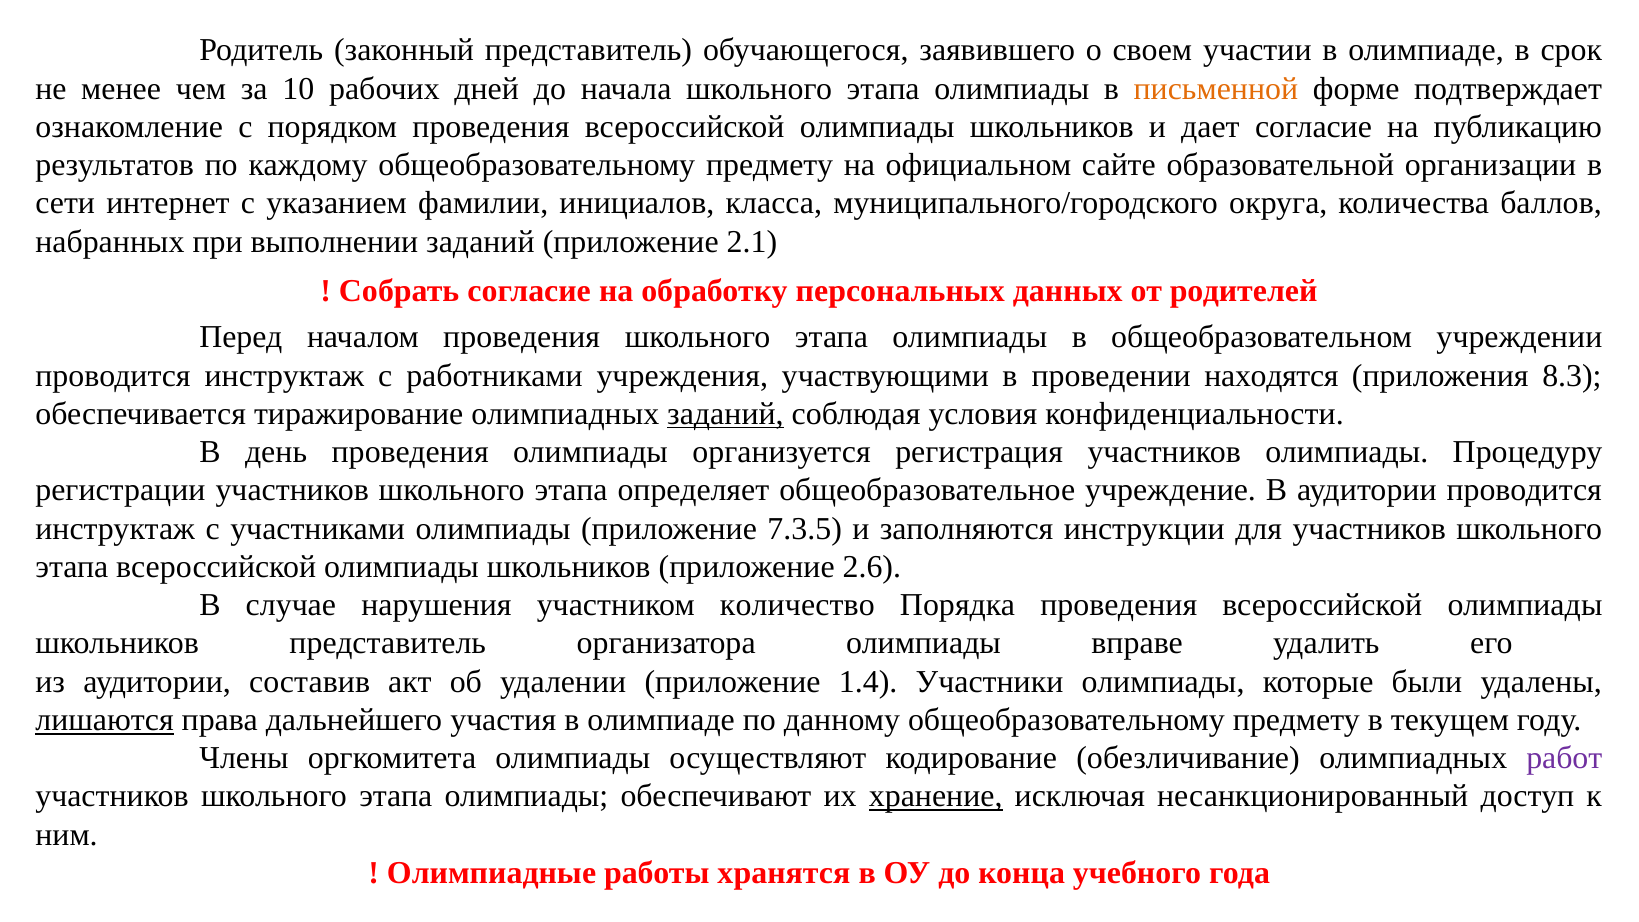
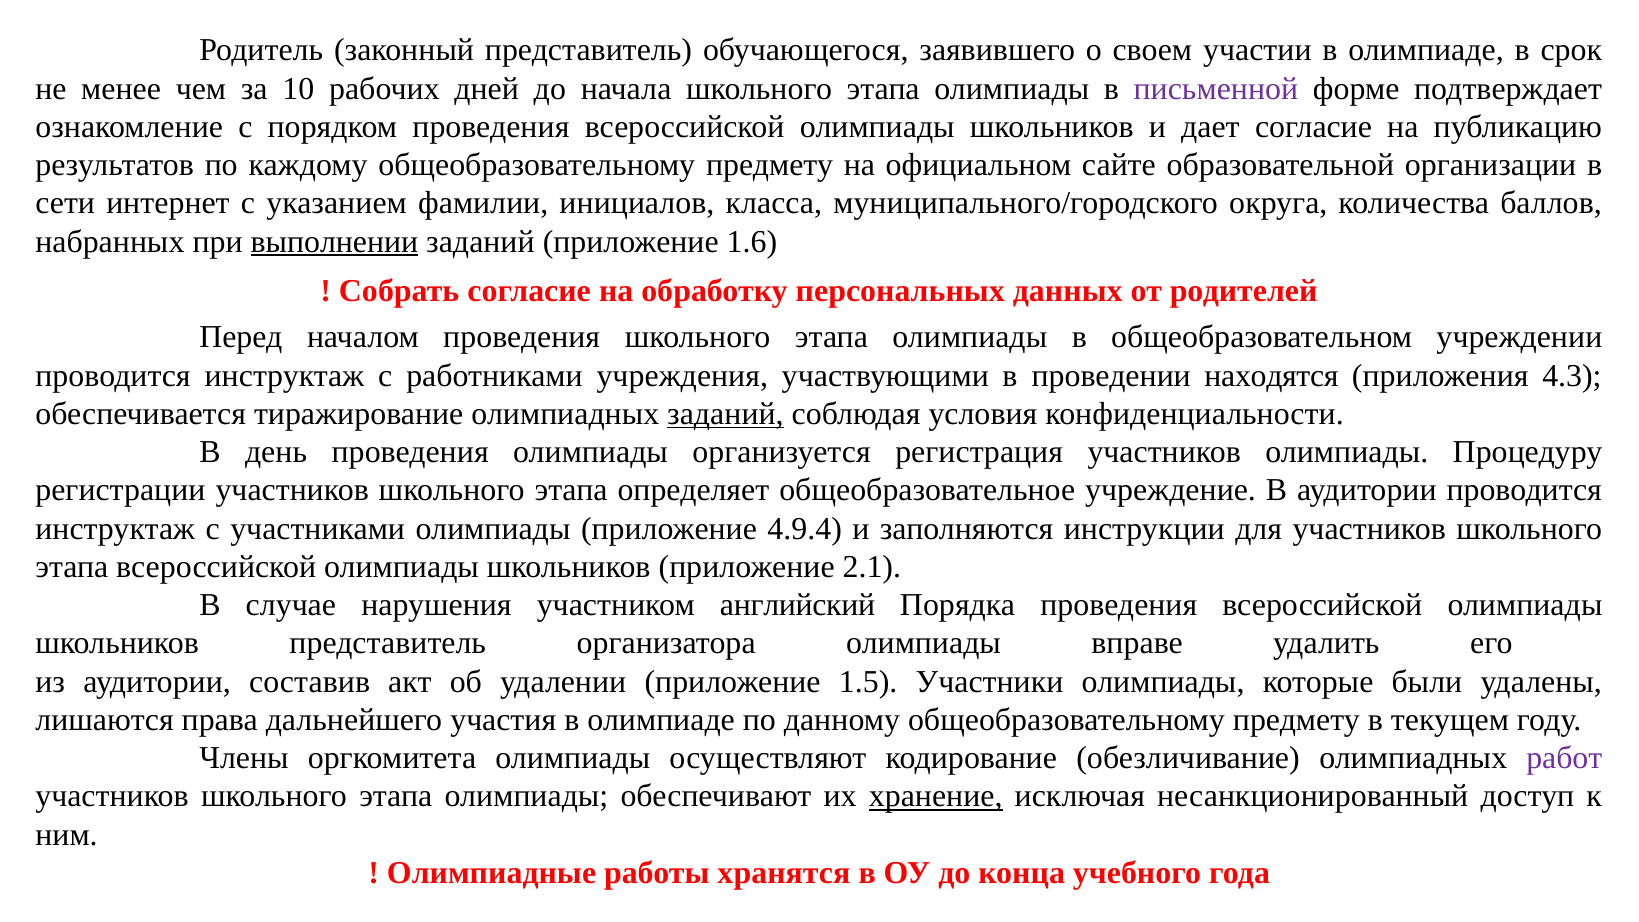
письменной colour: orange -> purple (1216, 89)
выполнении underline: none -> present (334, 242)
2.1: 2.1 -> 1.6 (752, 242)
8.3: 8.3 -> 4.3 (1572, 375)
7.3.5: 7.3.5 -> 4.9.4 (805, 529)
2.6: 2.6 -> 2.1 (872, 567)
количество: количество -> английский (798, 605)
1.4: 1.4 -> 1.5 (868, 682)
лишаются underline: present -> none (105, 720)
